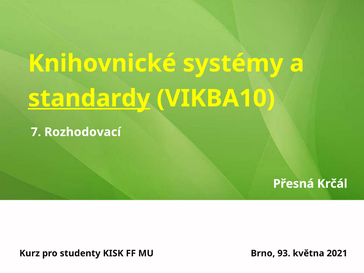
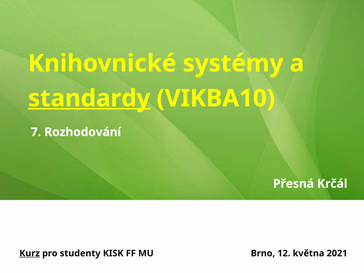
Rozhodovací: Rozhodovací -> Rozhodování (83, 132)
Kurz underline: none -> present (30, 253)
93: 93 -> 12 (284, 253)
